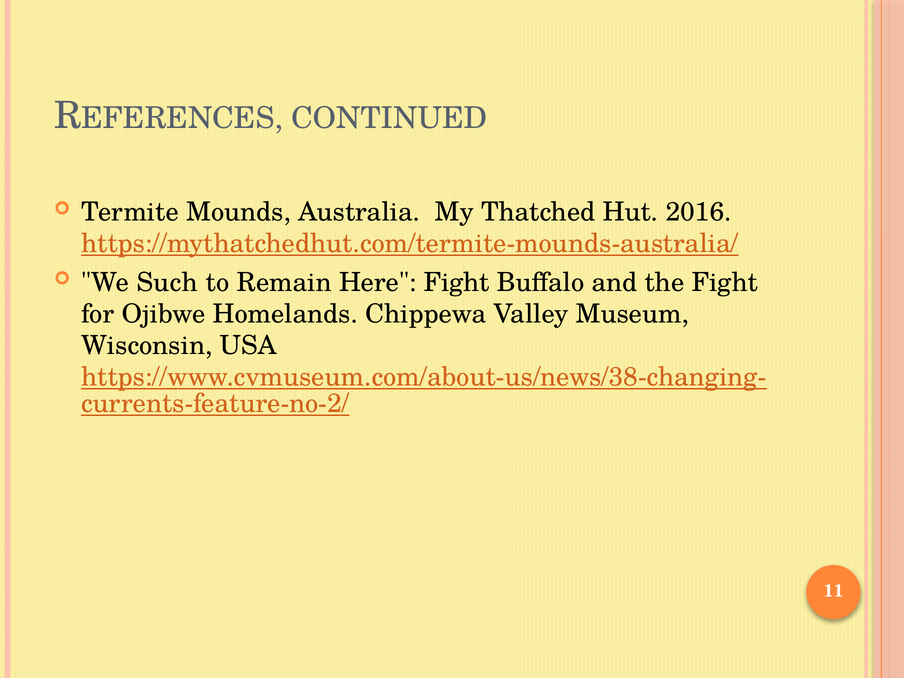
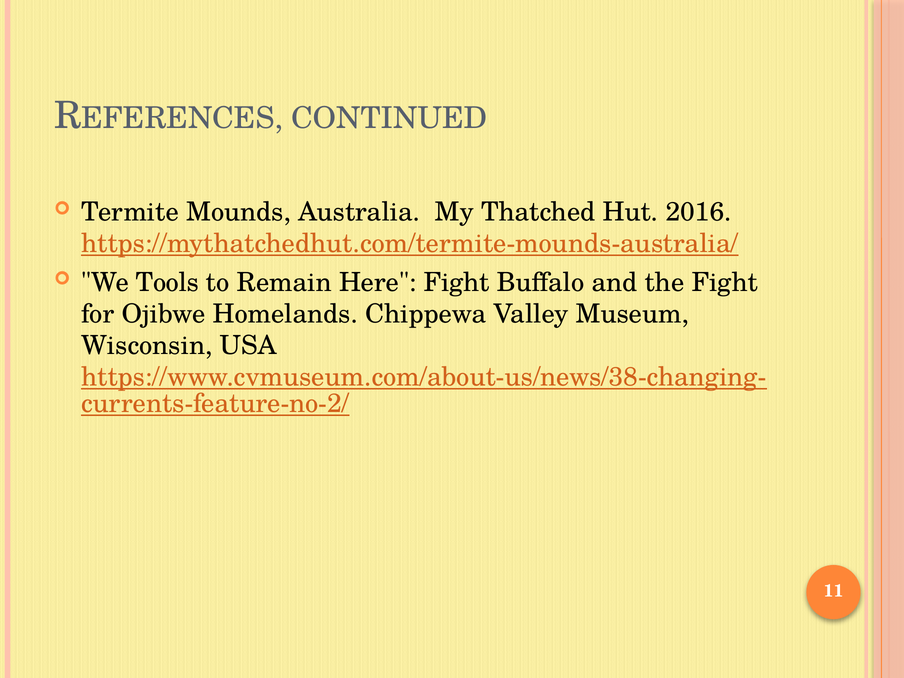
Such: Such -> Tools (167, 282)
